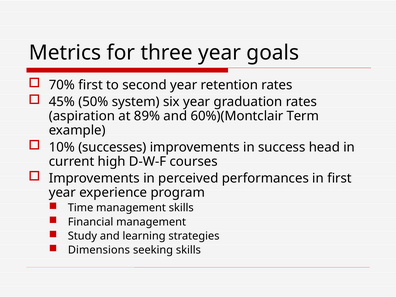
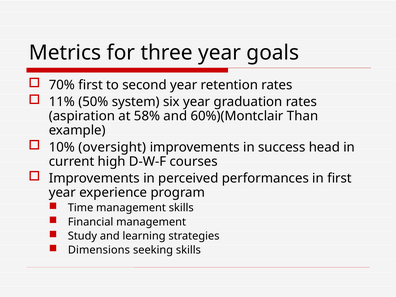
45%: 45% -> 11% (62, 102)
89%: 89% -> 58% (147, 116)
Term: Term -> Than (303, 116)
successes: successes -> oversight (112, 147)
